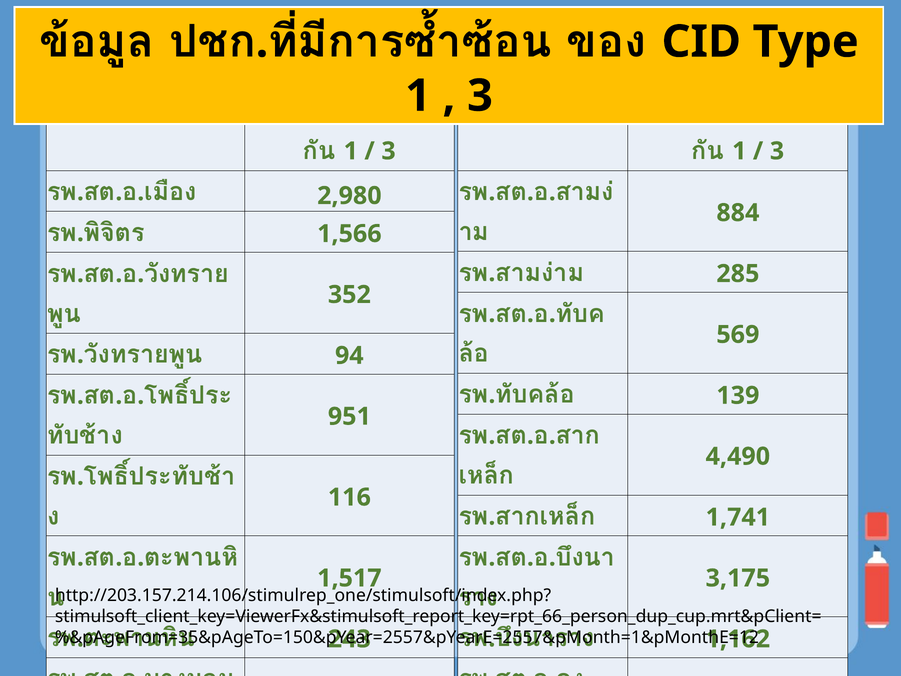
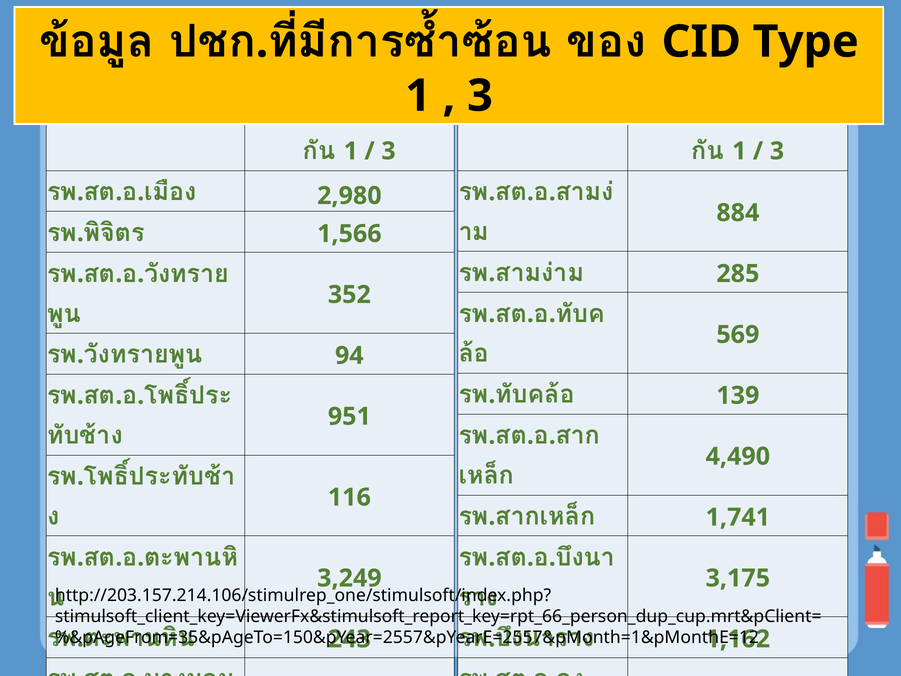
1,517: 1,517 -> 3,249 (349, 578)
